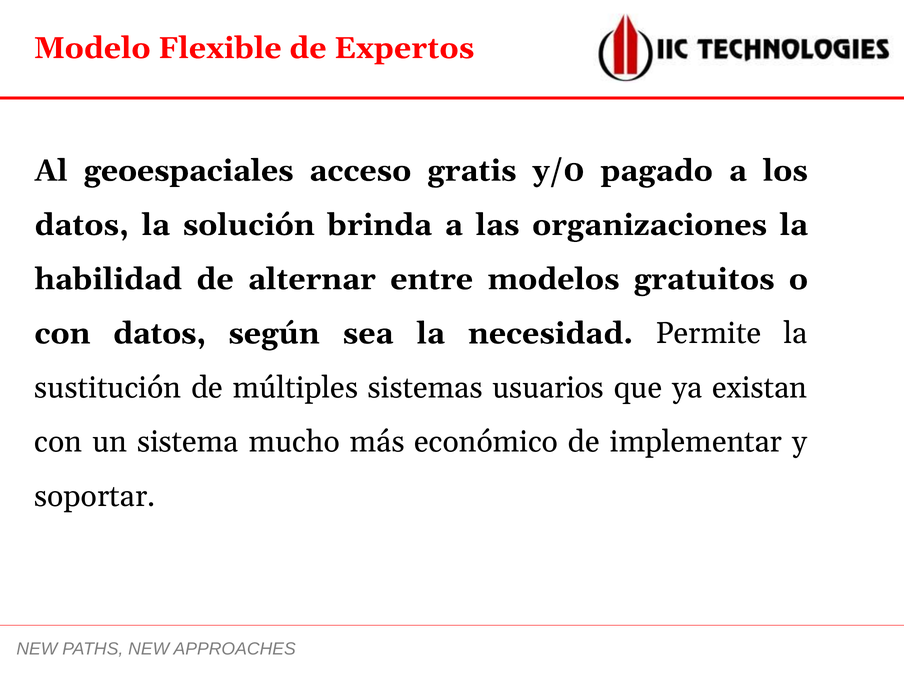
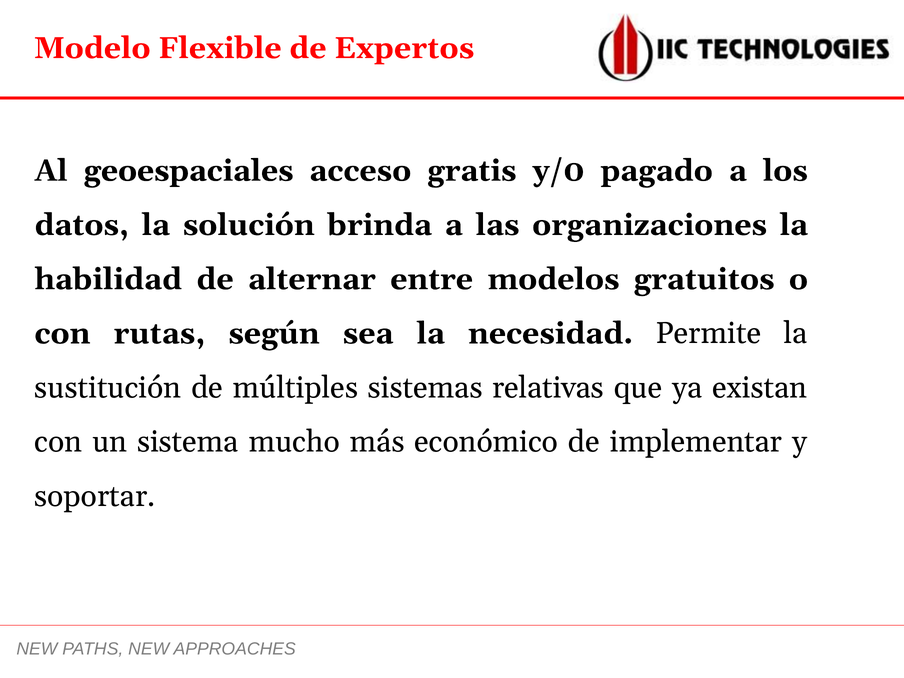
con datos: datos -> rutas (159, 333)
usuarios: usuarios -> relativas (548, 388)
